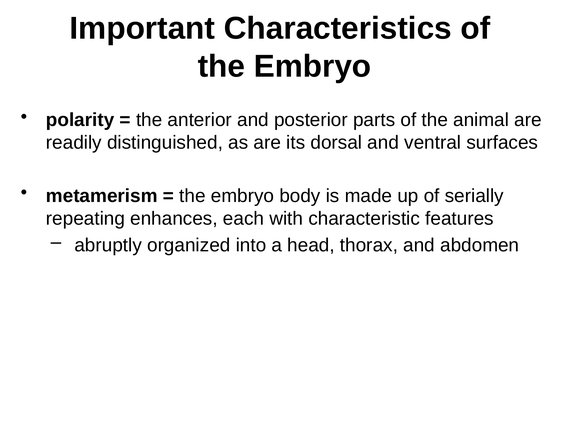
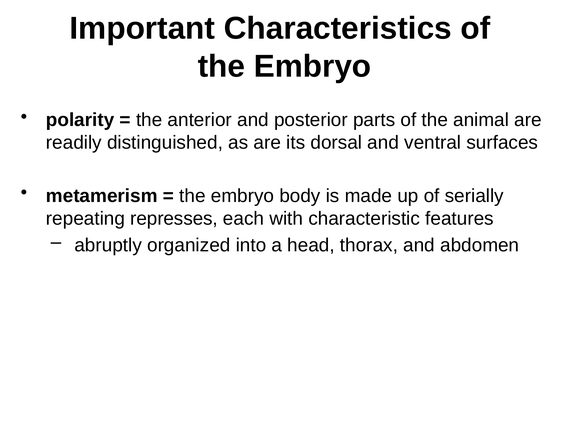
enhances: enhances -> represses (174, 218)
